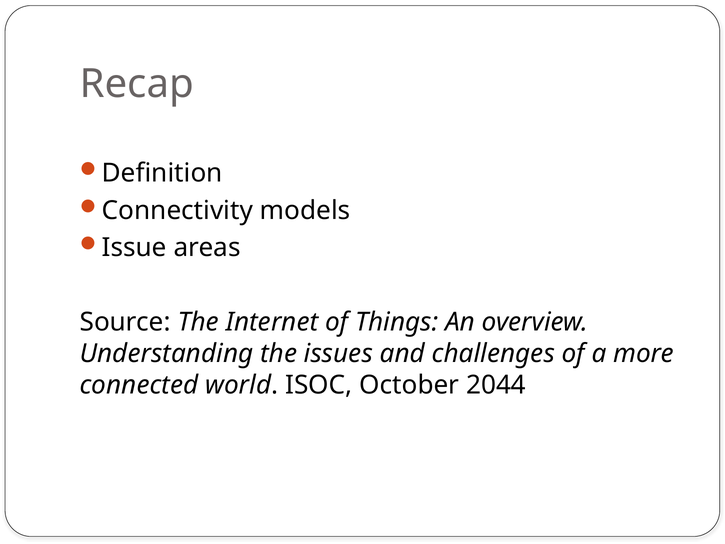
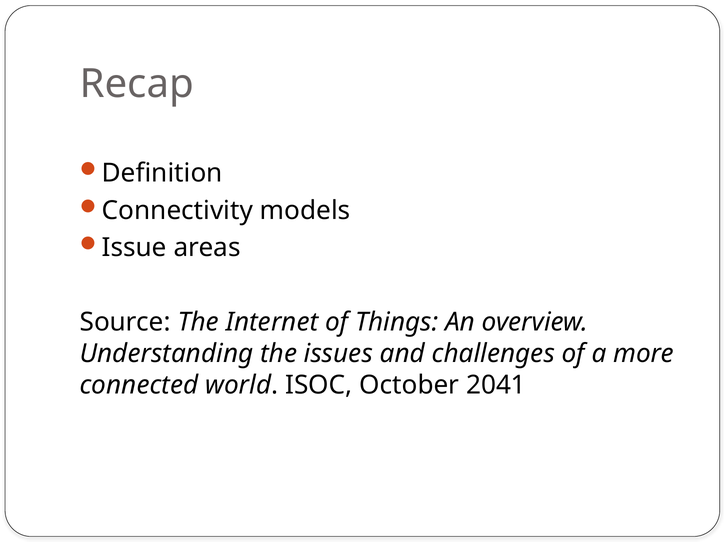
2044: 2044 -> 2041 (496, 385)
